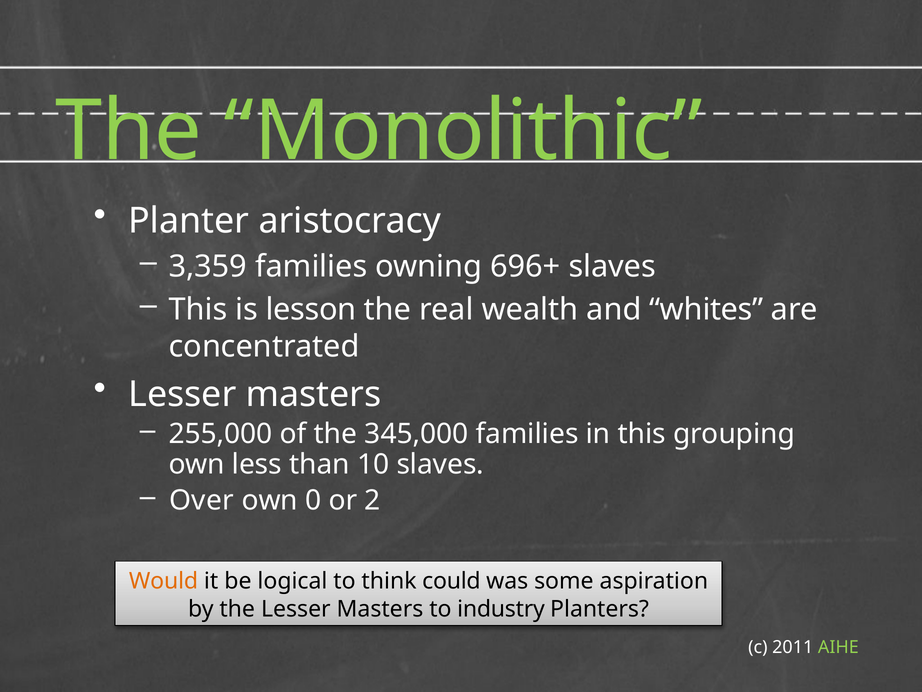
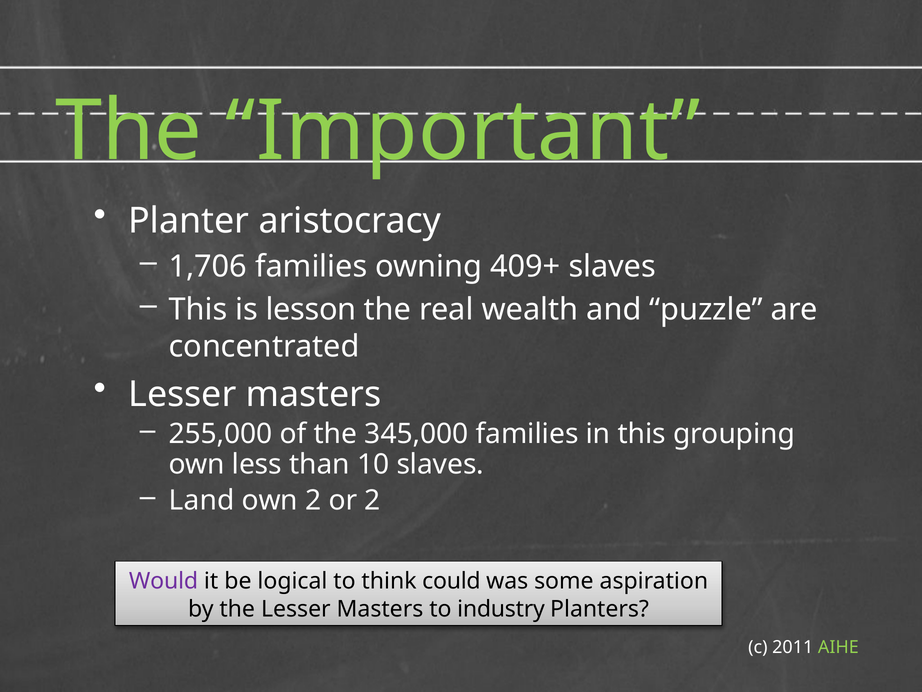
Monolithic: Monolithic -> Important (463, 131)
3,359: 3,359 -> 1,706 (208, 266)
696+: 696+ -> 409+ (525, 266)
whites: whites -> puzzle (706, 310)
Over: Over -> Land (202, 500)
own 0: 0 -> 2 (313, 500)
Would colour: orange -> purple (164, 581)
